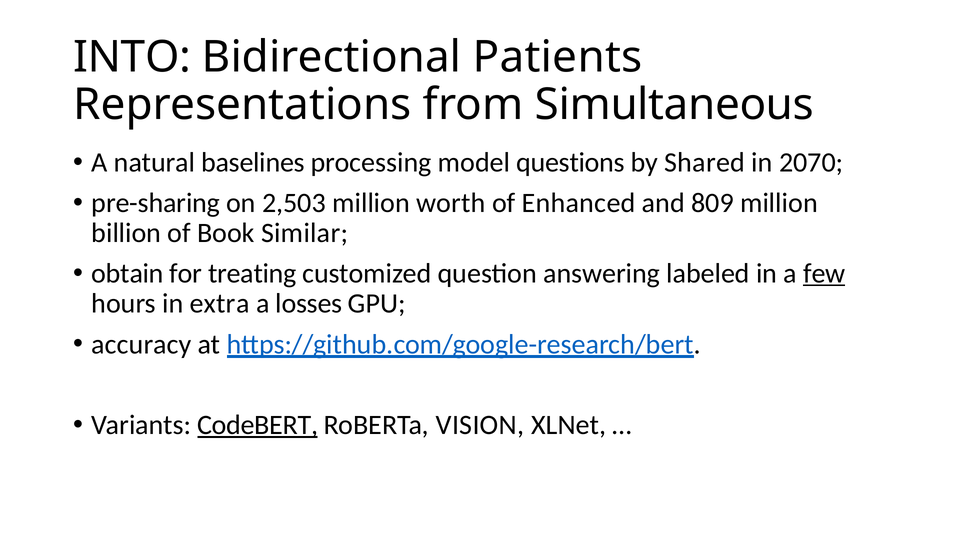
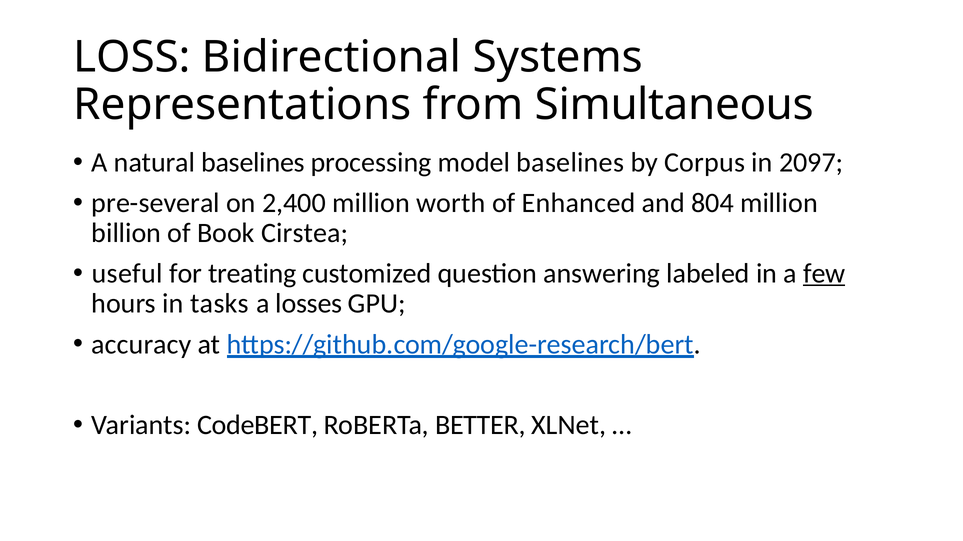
INTO: INTO -> LOSS (132, 57)
Patients: Patients -> Systems (558, 57)
model questions: questions -> baselines (570, 163)
Shared: Shared -> Corpus (705, 163)
2070: 2070 -> 2097 (811, 163)
pre-sharing: pre-sharing -> pre-several (156, 203)
2,503: 2,503 -> 2,400 (294, 203)
809: 809 -> 804 (712, 203)
Similar: Similar -> Cirstea (305, 233)
obtain: obtain -> useful (127, 274)
extra: extra -> tasks (220, 304)
CodeBERT underline: present -> none (258, 425)
VISION: VISION -> BETTER (480, 425)
